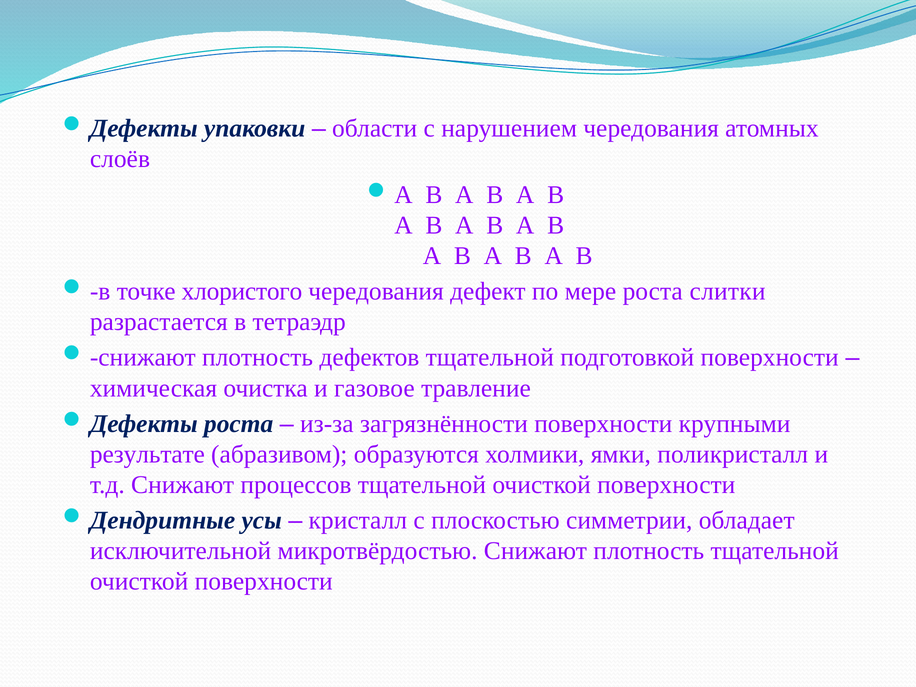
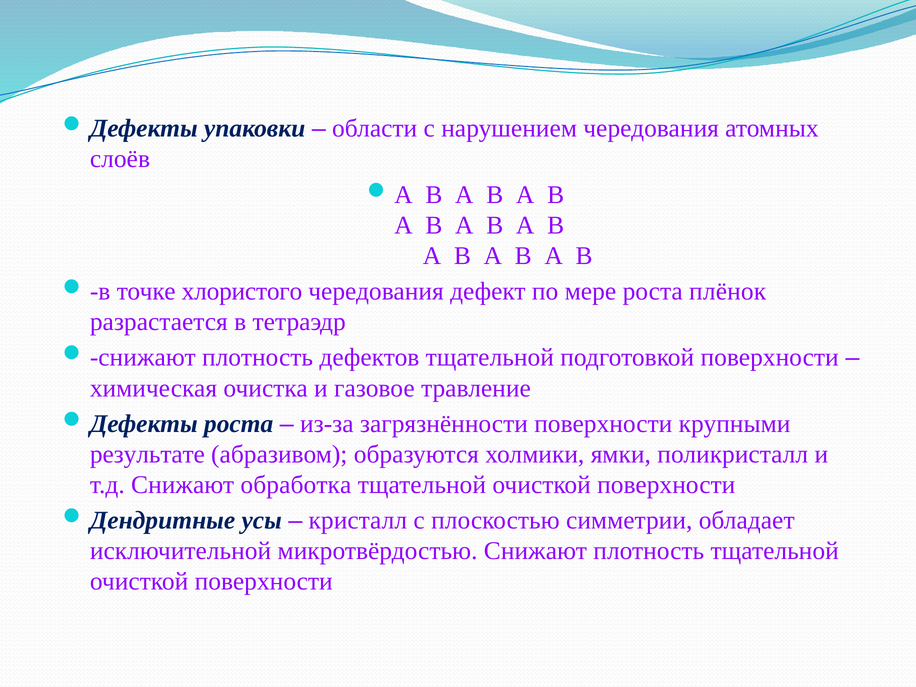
слитки: слитки -> плёнок (728, 291)
процессов: процессов -> обработка (296, 485)
